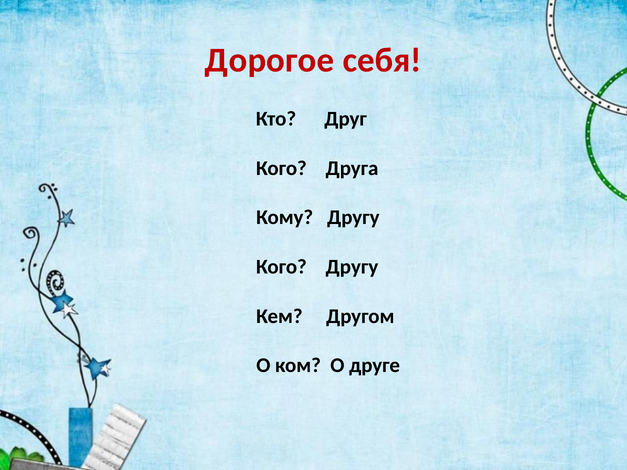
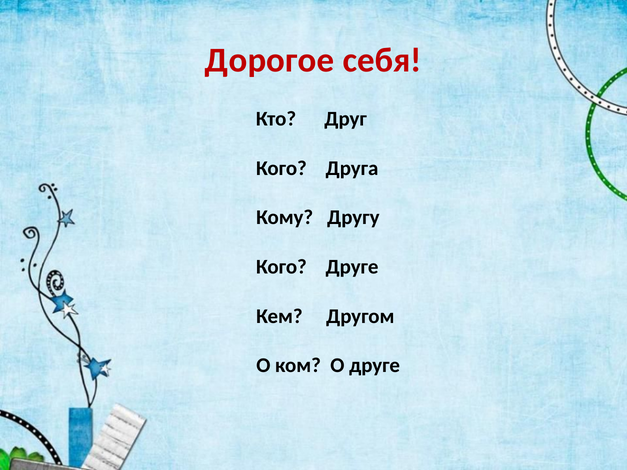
Кого Другу: Другу -> Друге (352, 267)
